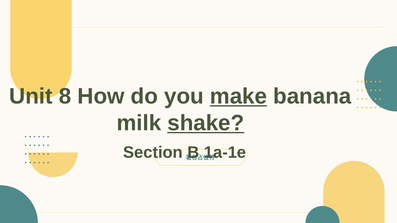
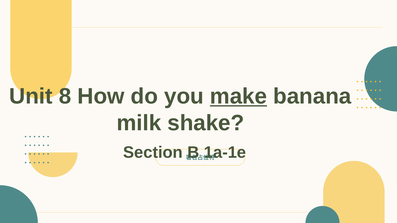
shake underline: present -> none (206, 123)
